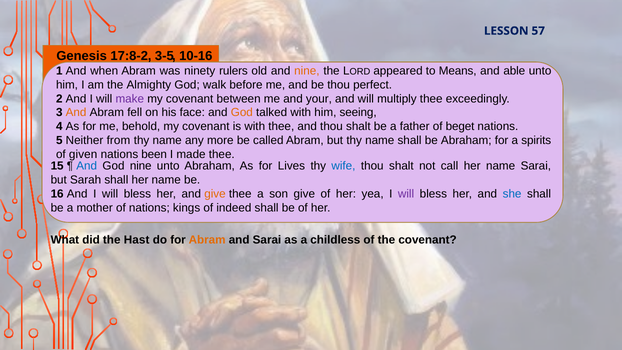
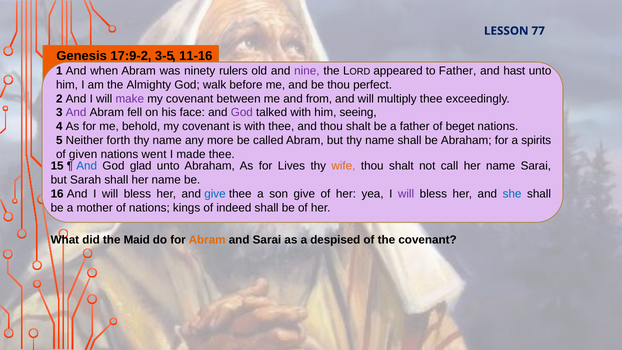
57: 57 -> 77 (538, 31)
17:8-2: 17:8-2 -> 17:9-2 (129, 56)
10-16: 10-16 -> 11-16 (196, 56)
nine colour: orange -> purple (307, 71)
to Means: Means -> Father (458, 71)
able: able -> hast (514, 71)
your: your -> from (319, 99)
And colour: orange -> purple (76, 112)
God colour: orange -> purple (242, 112)
from: from -> forth (118, 140)
been: been -> went (154, 154)
God nine: nine -> glad (141, 166)
wife colour: blue -> orange (343, 166)
give colour: orange -> blue (215, 194)
Hast: Hast -> Maid (137, 240)
childless: childless -> despised (335, 240)
